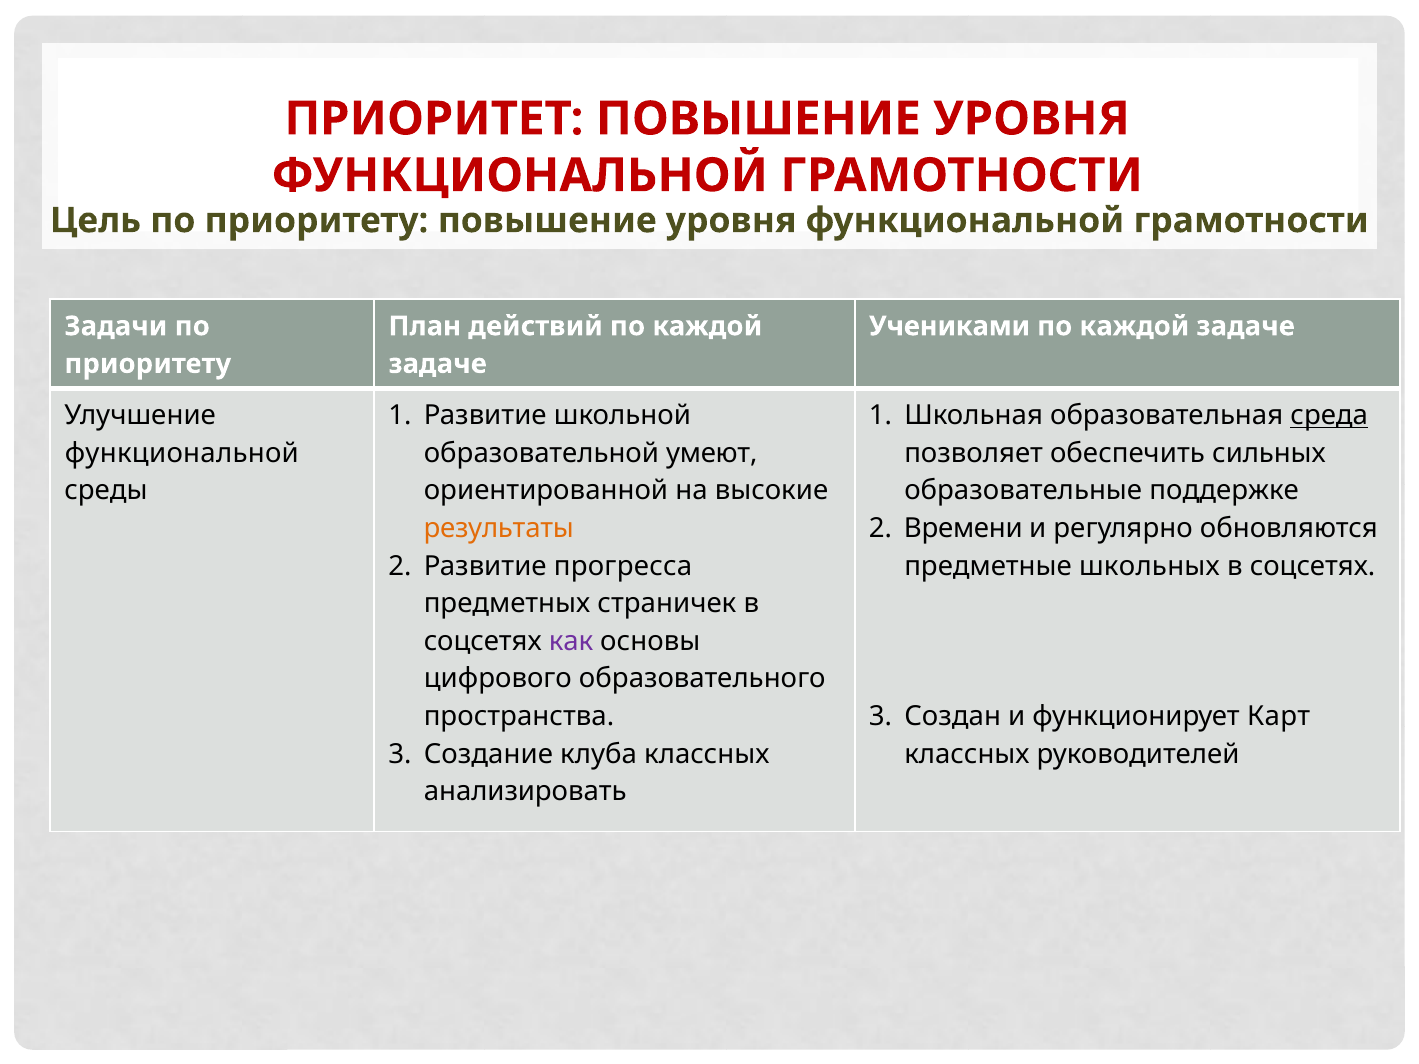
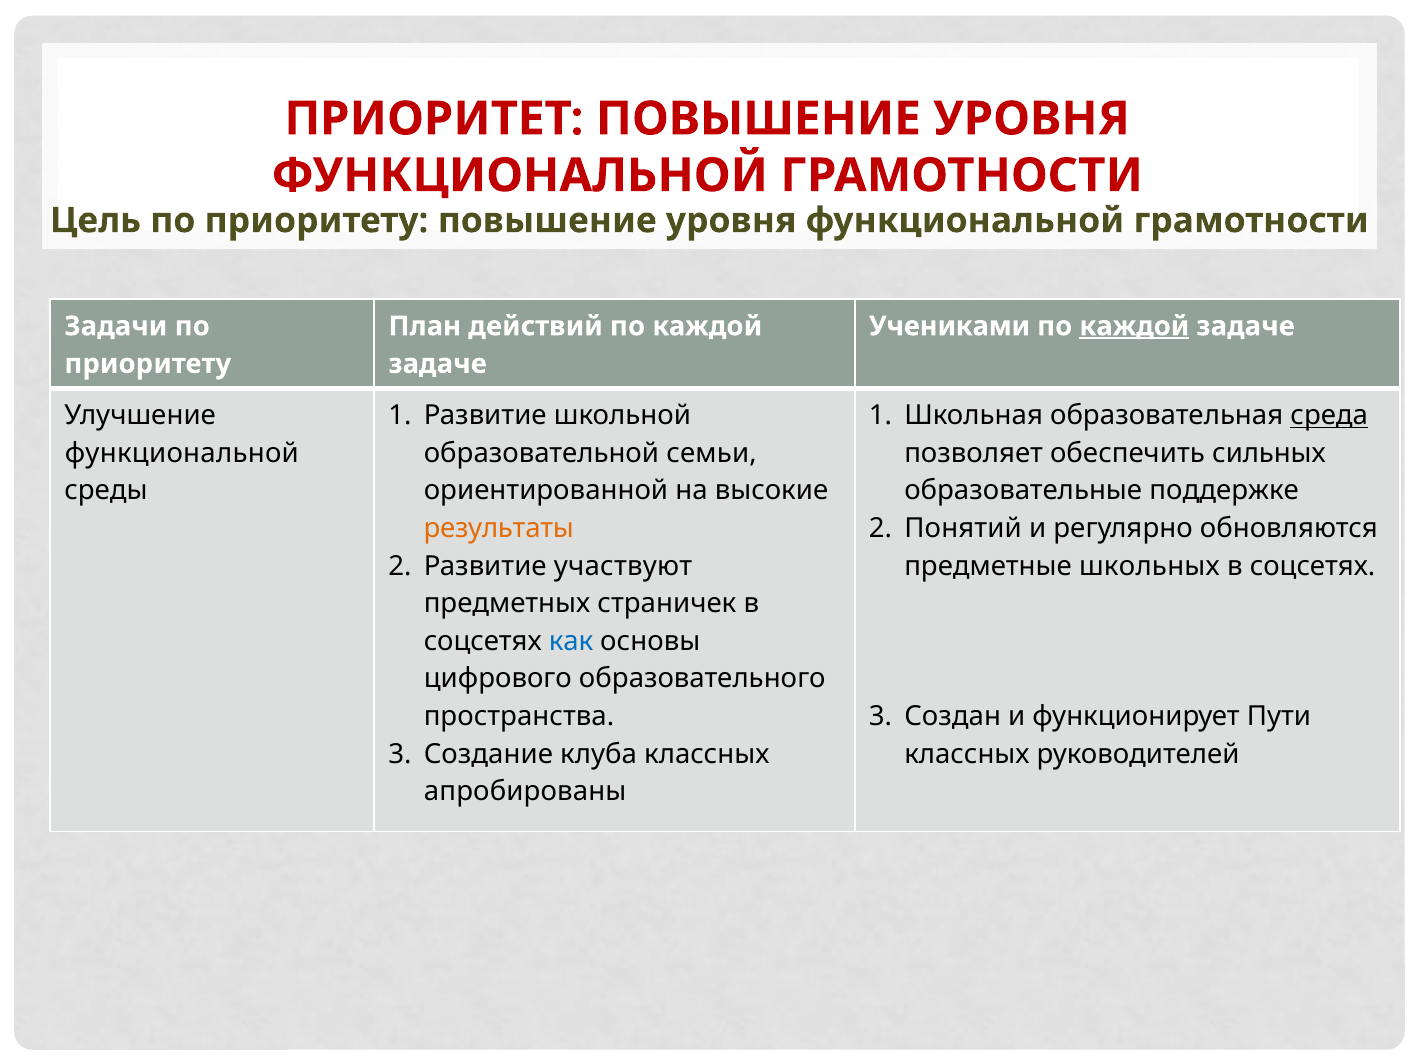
каждой underline: none -> present (1134, 326)
умеют: умеют -> семьи (712, 453)
Времени: Времени -> Понятий (963, 529)
прогресса: прогресса -> участвуют (623, 566)
как colour: purple -> blue (571, 641)
Карт: Карт -> Пути (1279, 717)
анализировать: анализировать -> апробированы (525, 792)
